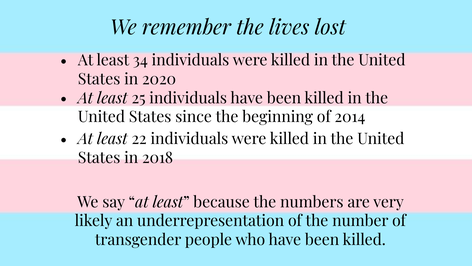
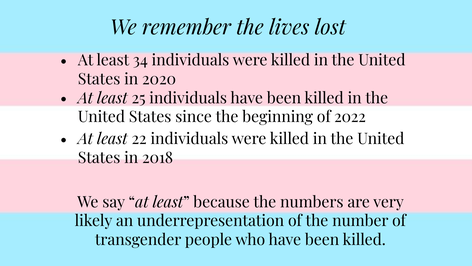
2014: 2014 -> 2022 (350, 117)
